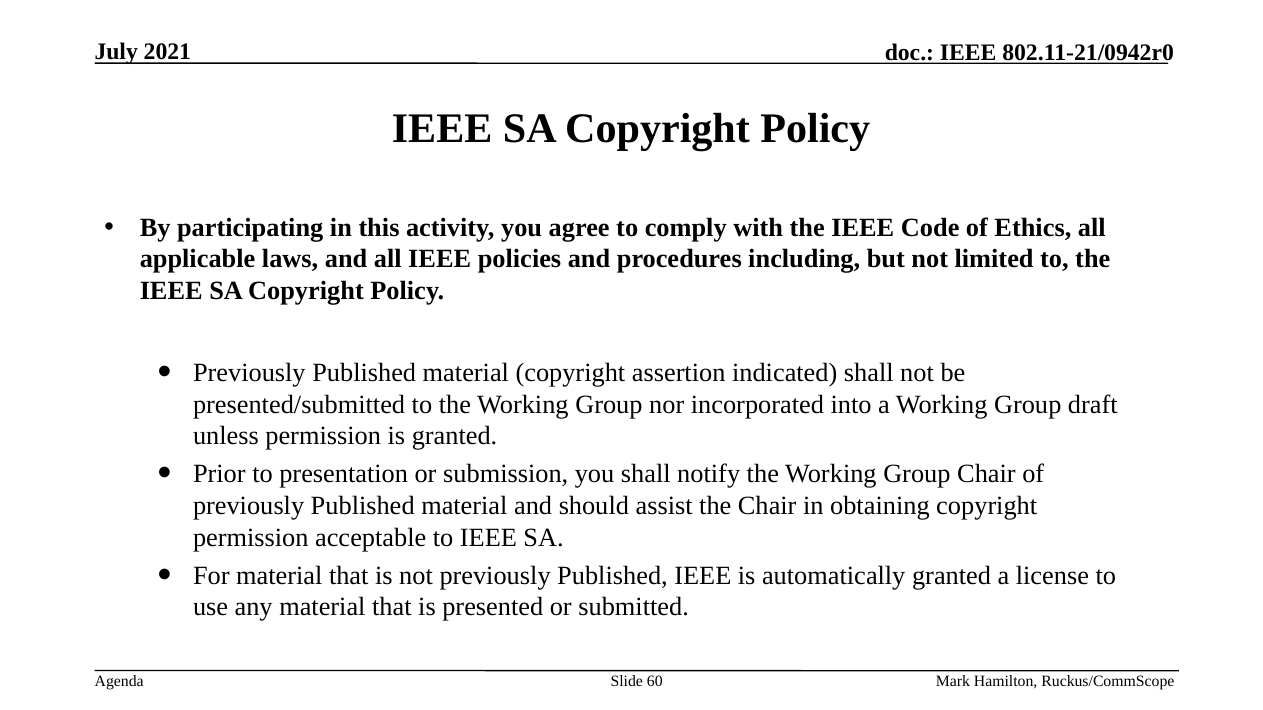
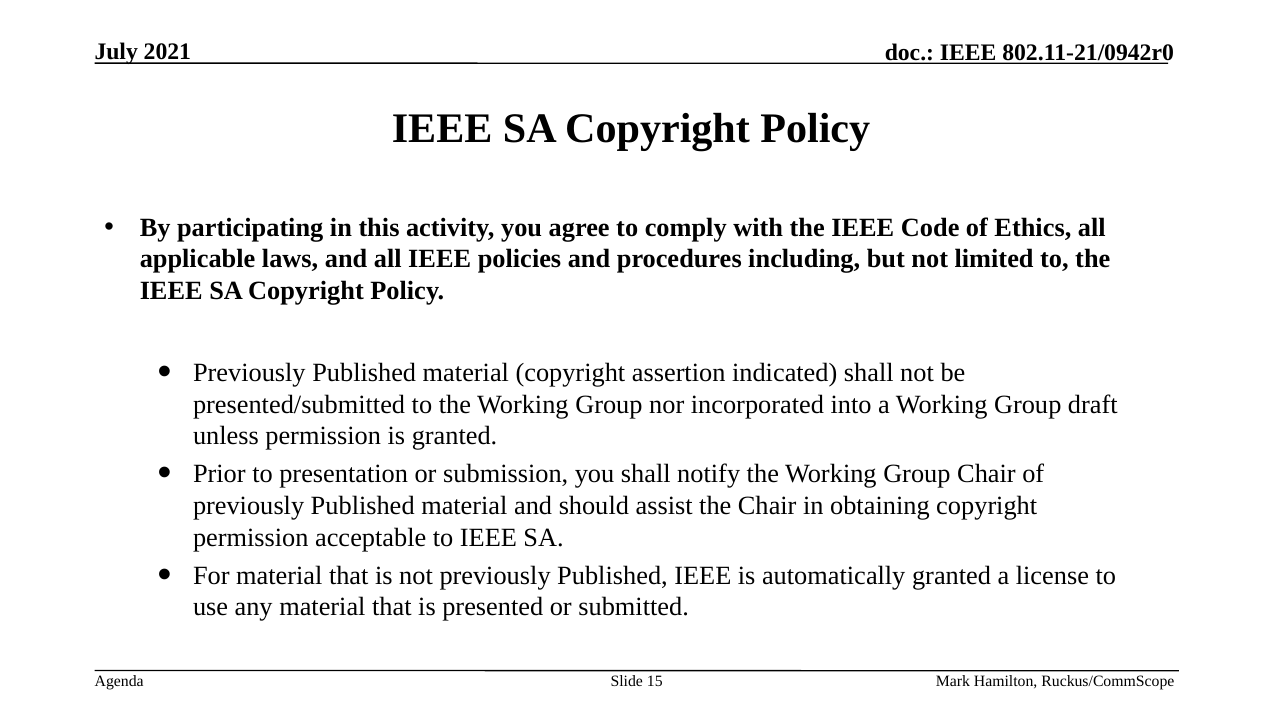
60: 60 -> 15 (655, 681)
